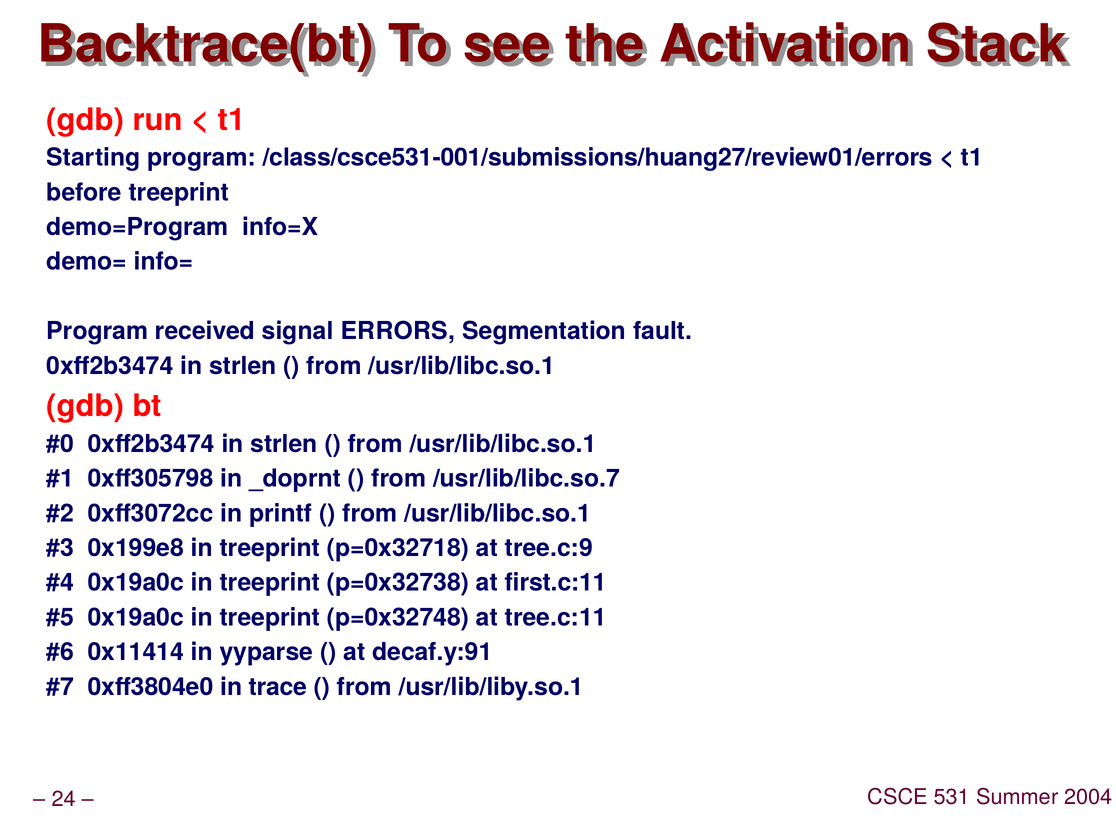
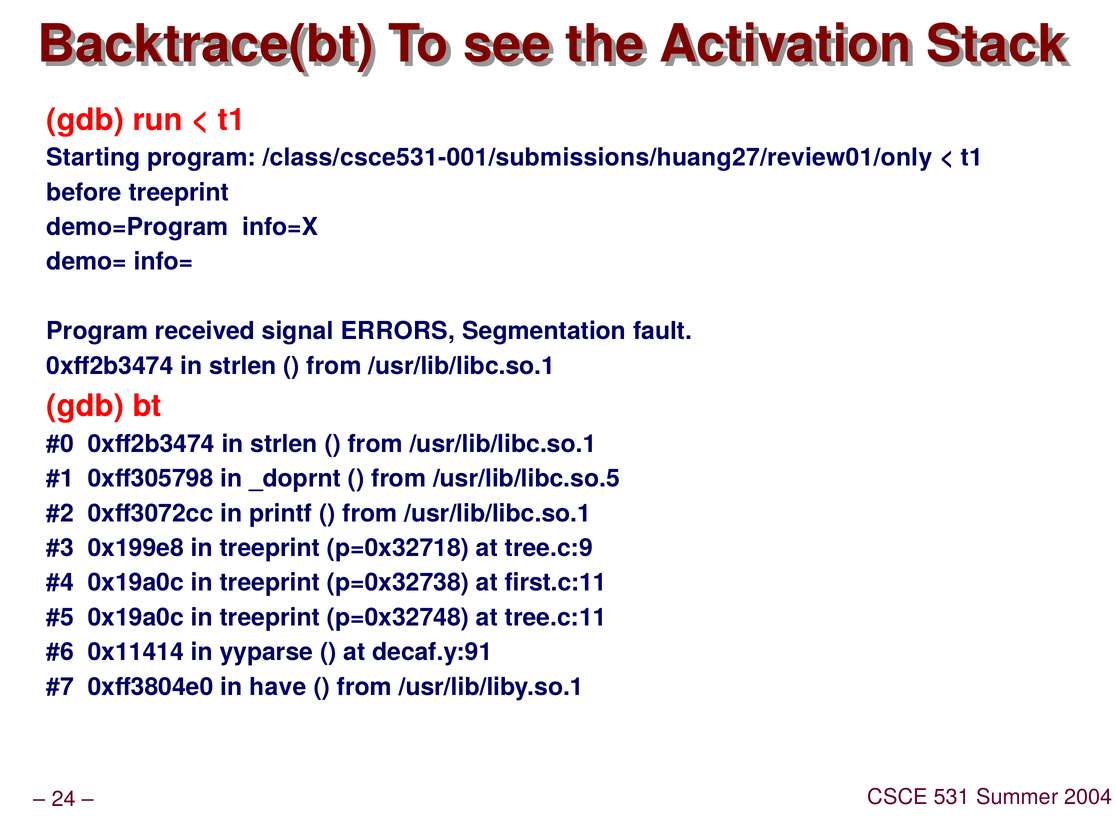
/class/csce531-001/submissions/huang27/review01/errors: /class/csce531-001/submissions/huang27/review01/errors -> /class/csce531-001/submissions/huang27/review01/only (598, 158)
/usr/lib/libc.so.7: /usr/lib/libc.so.7 -> /usr/lib/libc.so.5 (526, 479)
trace: trace -> have (278, 687)
